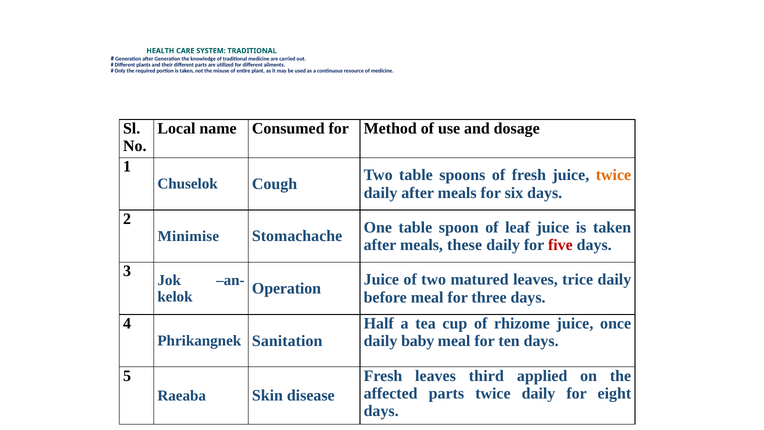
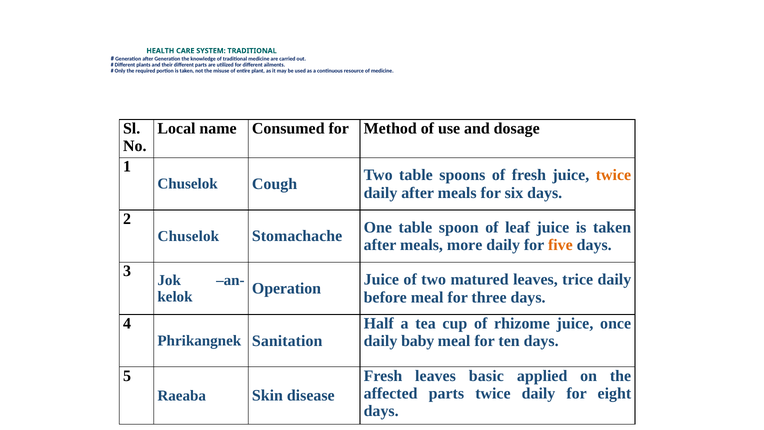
Minimise: Minimise -> Chuselok (188, 236)
these: these -> more (465, 245)
five colour: red -> orange (560, 245)
third: third -> basic (486, 376)
